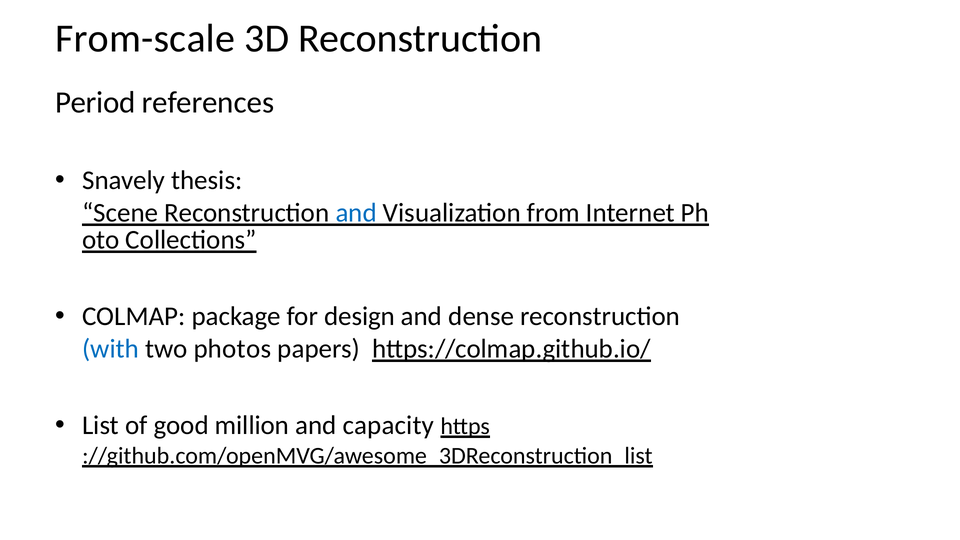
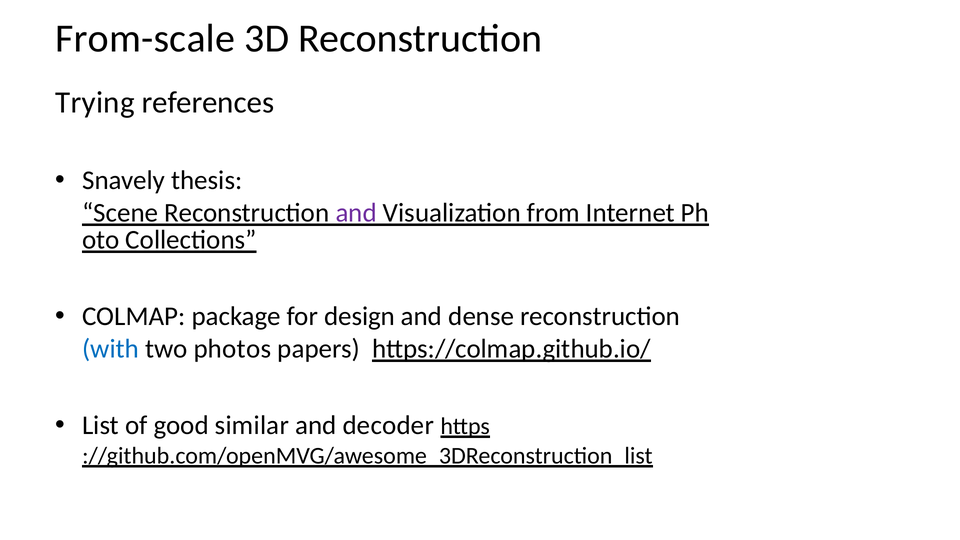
Period: Period -> Trying (95, 102)
and colour: blue -> purple (356, 213)
million: million -> similar (252, 426)
capacity: capacity -> decoder (388, 426)
